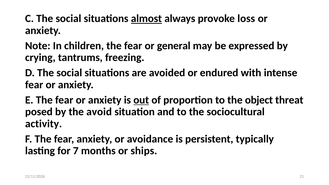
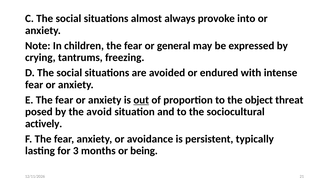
almost underline: present -> none (146, 19)
loss: loss -> into (246, 19)
activity: activity -> actively (44, 124)
7: 7 -> 3 (76, 151)
ships: ships -> being (144, 151)
